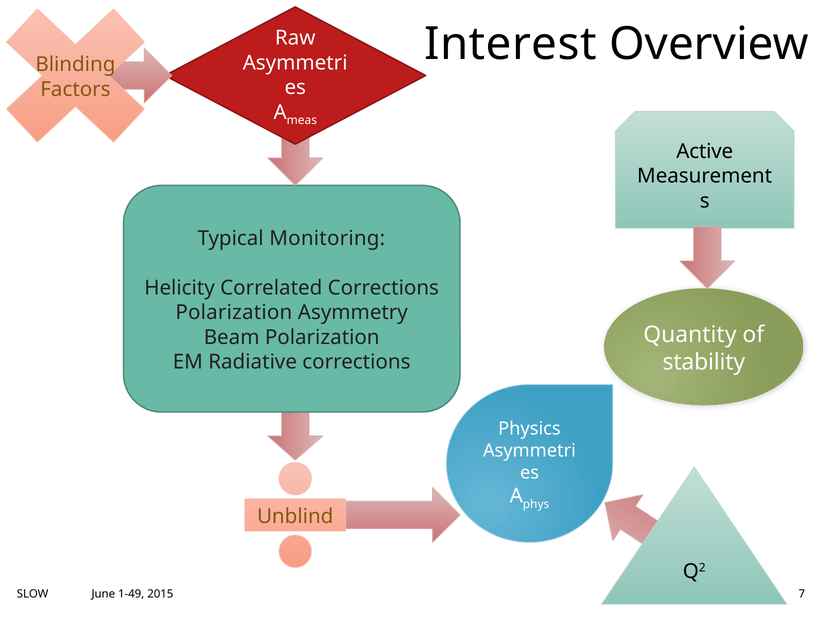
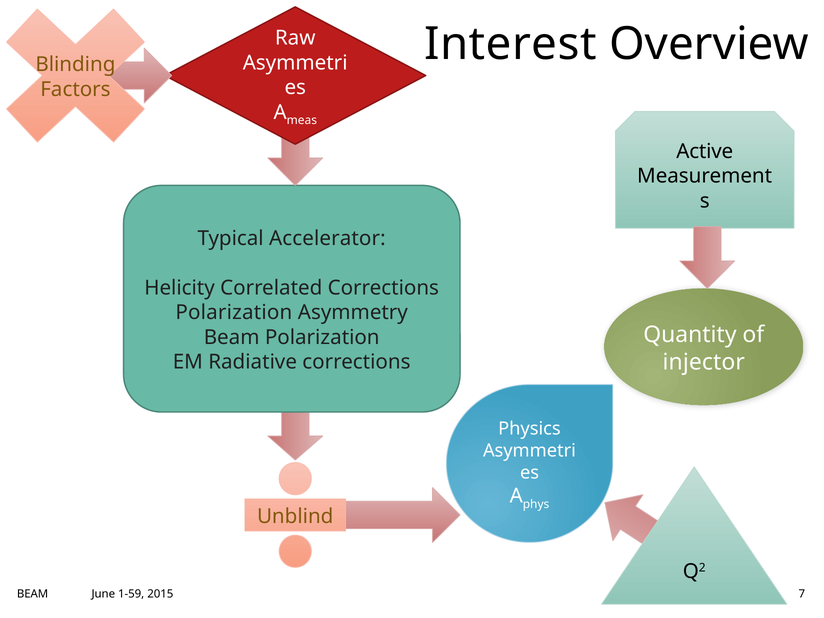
Monitoring: Monitoring -> Accelerator (327, 238)
stability: stability -> injector (704, 362)
SLOW: SLOW -> BEAM (33, 594)
1-49: 1-49 -> 1-59 (131, 594)
